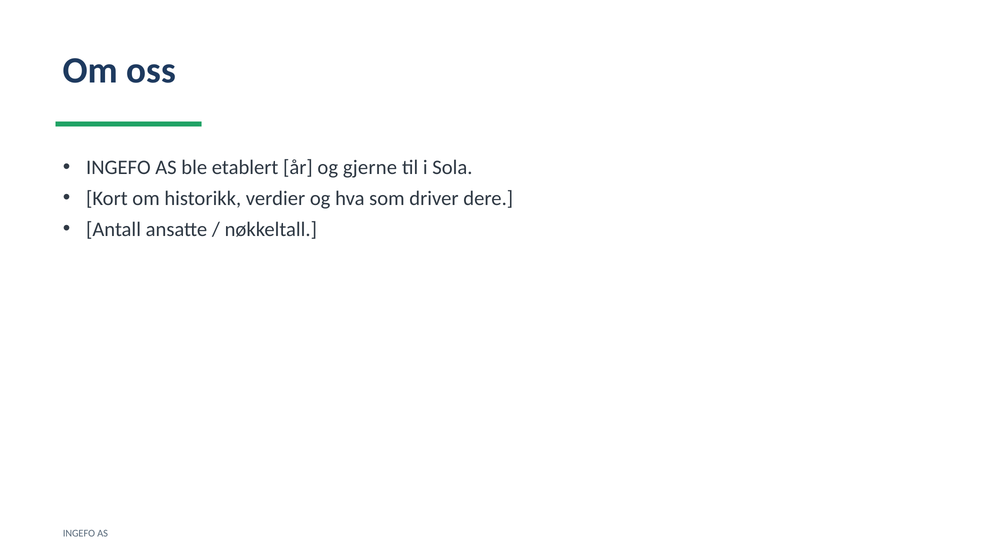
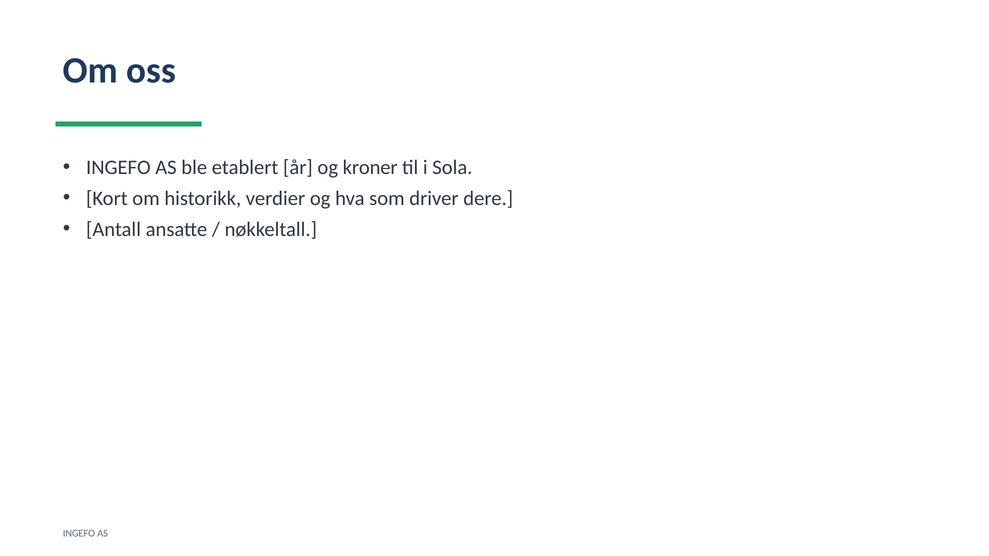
gjerne: gjerne -> kroner (370, 168)
